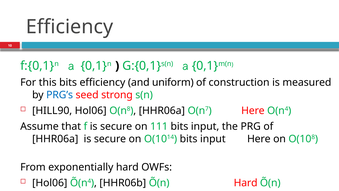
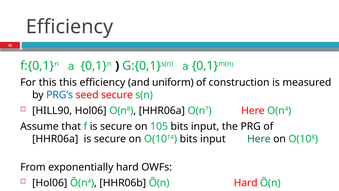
this bits: bits -> this (68, 82)
seed strong: strong -> secure (117, 95)
111: 111 -> 105 (159, 126)
Here colour: black -> green (259, 139)
